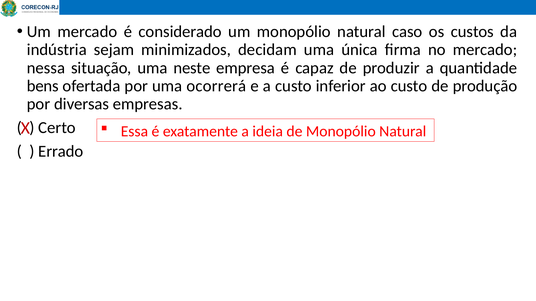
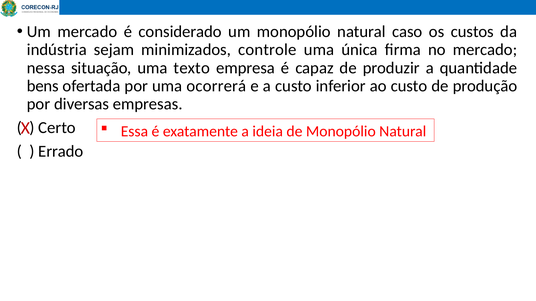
decidam: decidam -> controle (267, 50)
neste: neste -> texto (192, 68)
